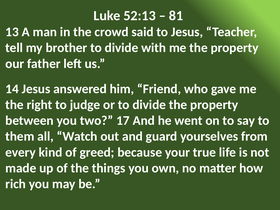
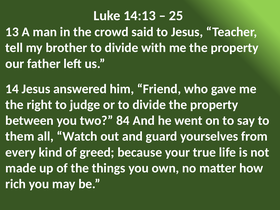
52:13: 52:13 -> 14:13 (140, 16)
81: 81 -> 25 (176, 16)
17: 17 -> 84 (123, 121)
